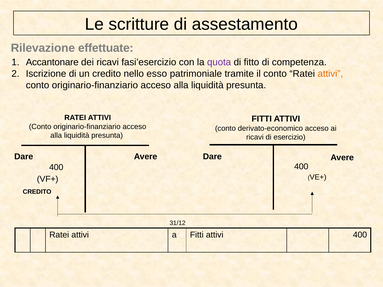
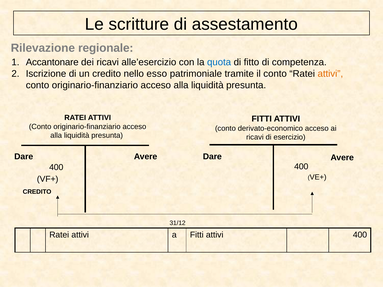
effettuate: effettuate -> regionale (106, 48)
fasi’esercizio: fasi’esercizio -> alle’esercizio (149, 62)
quota colour: purple -> blue (219, 62)
